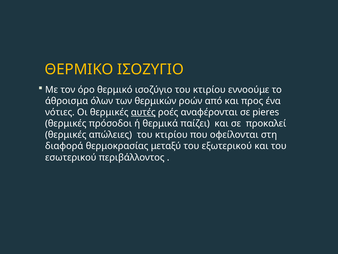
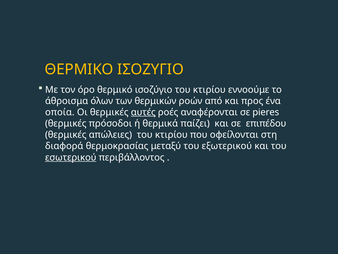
νότιες: νότιες -> οποία (60, 112)
προκαλεί: προκαλεί -> επιπέδου (266, 123)
εσωτερικού underline: none -> present (71, 157)
